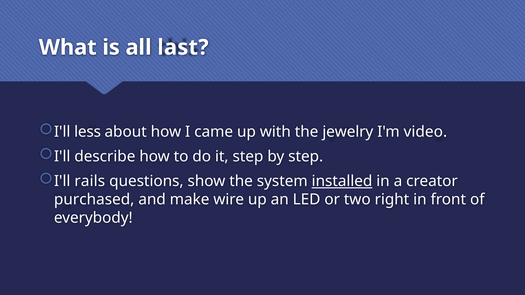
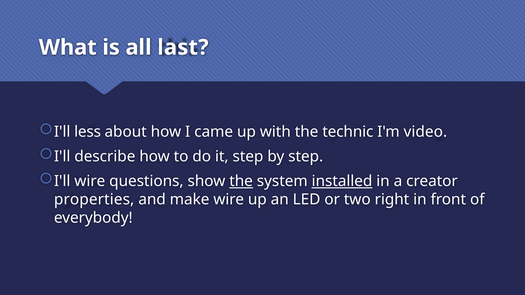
jewelry: jewelry -> technic (348, 132)
I'll rails: rails -> wire (90, 181)
the underline: none -> present (241, 181)
purchased: purchased -> properties (94, 200)
